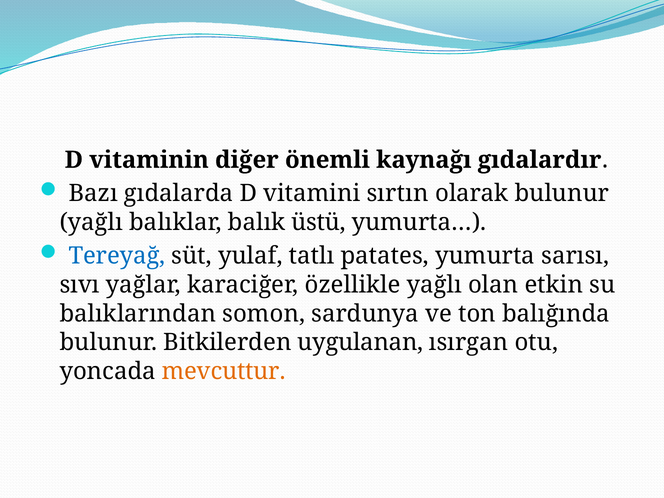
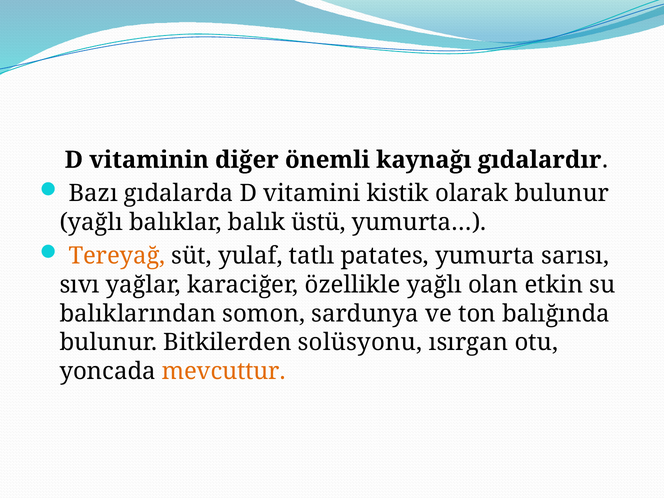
sırtın: sırtın -> kistik (398, 194)
Tereyağ colour: blue -> orange (117, 256)
uygulanan: uygulanan -> solüsyonu (360, 342)
